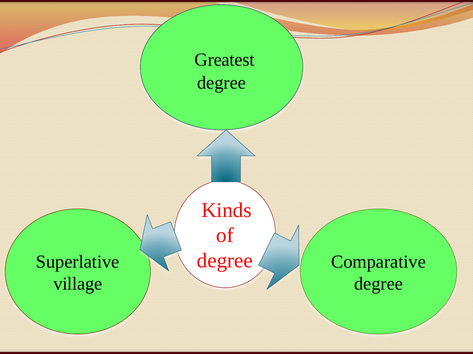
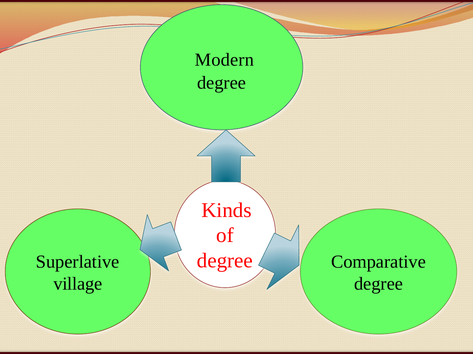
Greatest: Greatest -> Modern (224, 60)
